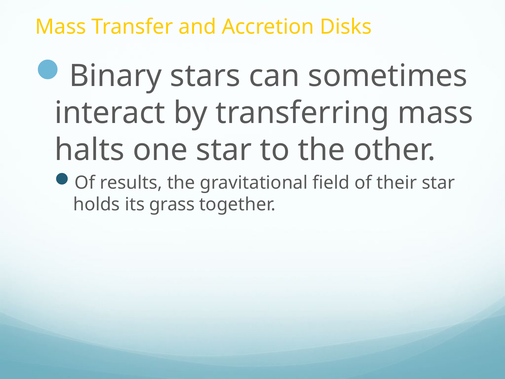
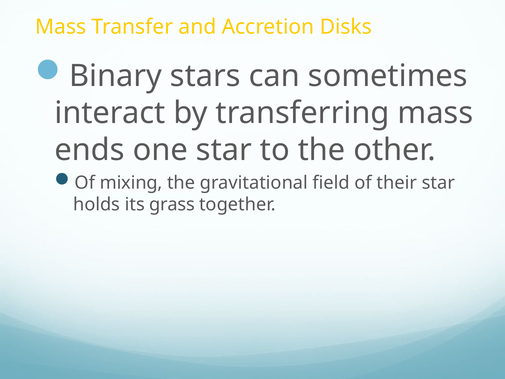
halts: halts -> ends (90, 150)
results: results -> mixing (131, 183)
